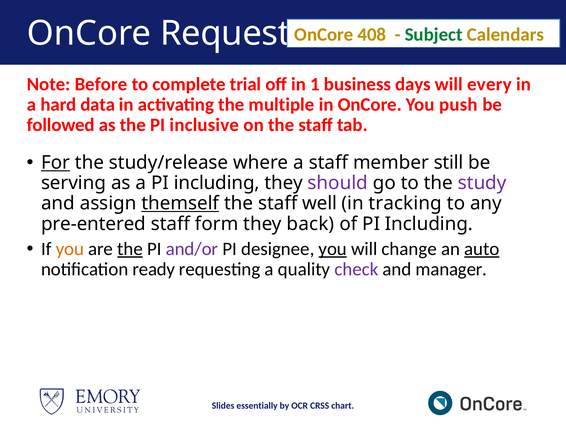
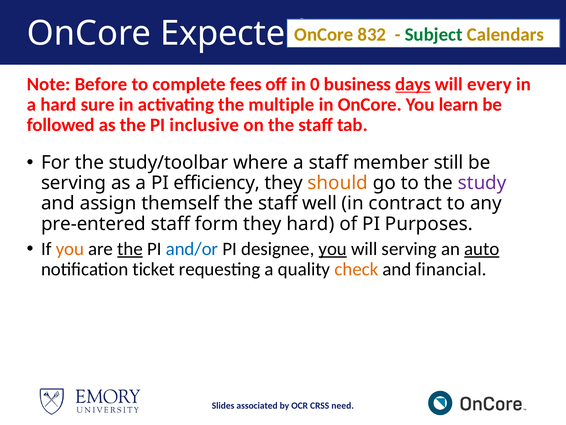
Requests: Requests -> Expected (233, 33)
408: 408 -> 832 (372, 35)
trial: trial -> fees (246, 84)
1: 1 -> 0 (315, 84)
days underline: none -> present (413, 84)
data: data -> sure (98, 104)
push: push -> learn (459, 104)
For underline: present -> none (56, 162)
study/release: study/release -> study/toolbar (169, 162)
a PI including: including -> efficiency (217, 183)
should colour: purple -> orange (338, 183)
themself underline: present -> none (180, 203)
tracking: tracking -> contract (405, 203)
they back: back -> hard (310, 224)
of PI Including: Including -> Purposes (429, 224)
and/or colour: purple -> blue (192, 249)
will change: change -> serving (409, 249)
ready: ready -> ticket (154, 269)
check colour: purple -> orange (356, 269)
manager: manager -> financial (451, 269)
essentially: essentially -> associated (257, 405)
chart: chart -> need (343, 405)
